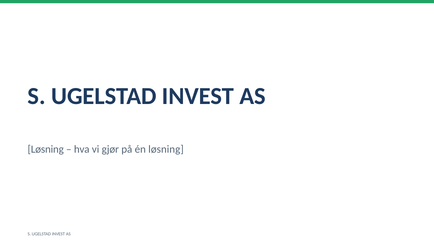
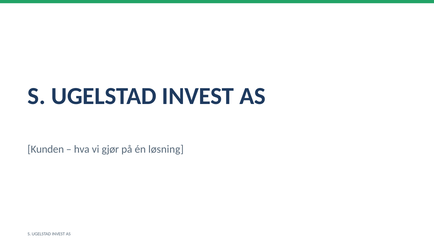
Løsning: Løsning -> Kunden (46, 149)
